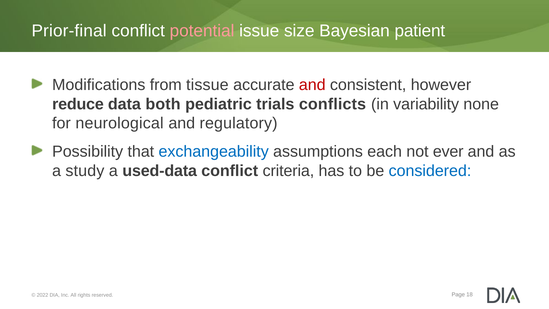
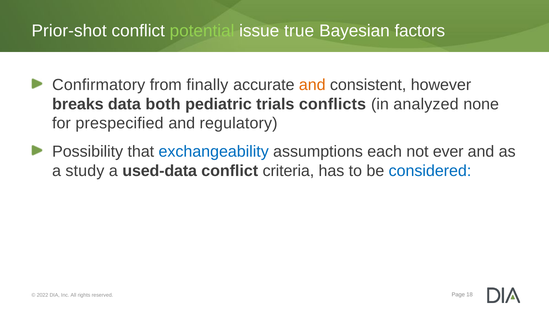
Prior-final: Prior-final -> Prior-shot (69, 31)
potential colour: pink -> light green (202, 31)
size: size -> true (299, 31)
patient: patient -> factors (420, 31)
Modifications: Modifications -> Confirmatory (99, 85)
tissue: tissue -> finally (207, 85)
and colour: red -> orange (312, 85)
reduce: reduce -> breaks (78, 104)
variability: variability -> analyzed (426, 104)
neurological: neurological -> prespecified (120, 123)
